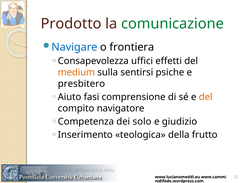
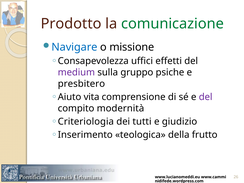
frontiera: frontiera -> missione (132, 47)
medium colour: orange -> purple (76, 72)
sentirsi: sentirsi -> gruppo (137, 72)
fasi: fasi -> vita (92, 97)
del colour: orange -> purple (206, 97)
navigatore: navigatore -> modernità (120, 108)
Competenza: Competenza -> Criteriologia (86, 122)
solo: solo -> tutti (142, 122)
